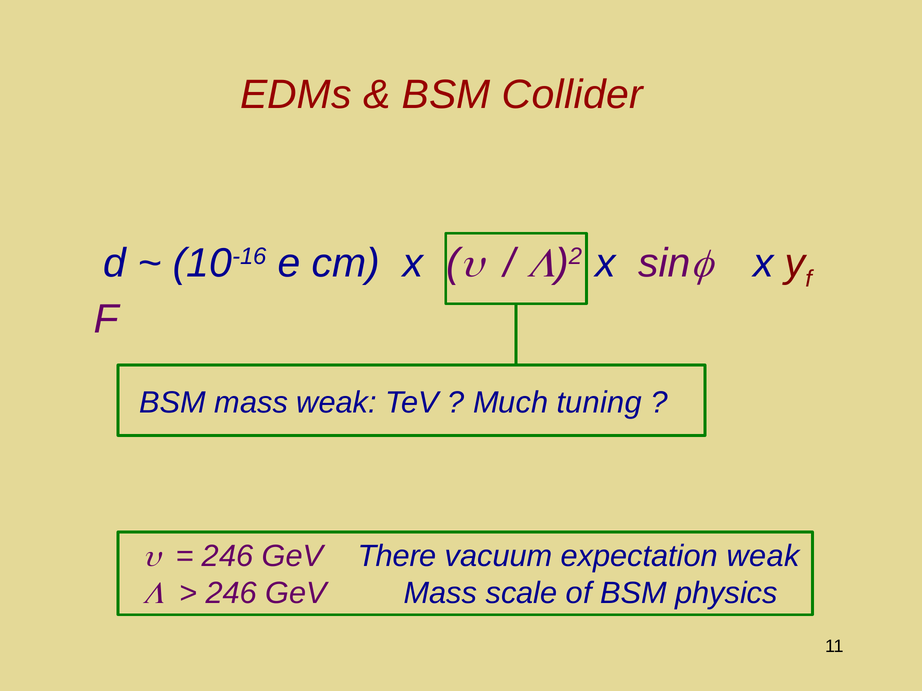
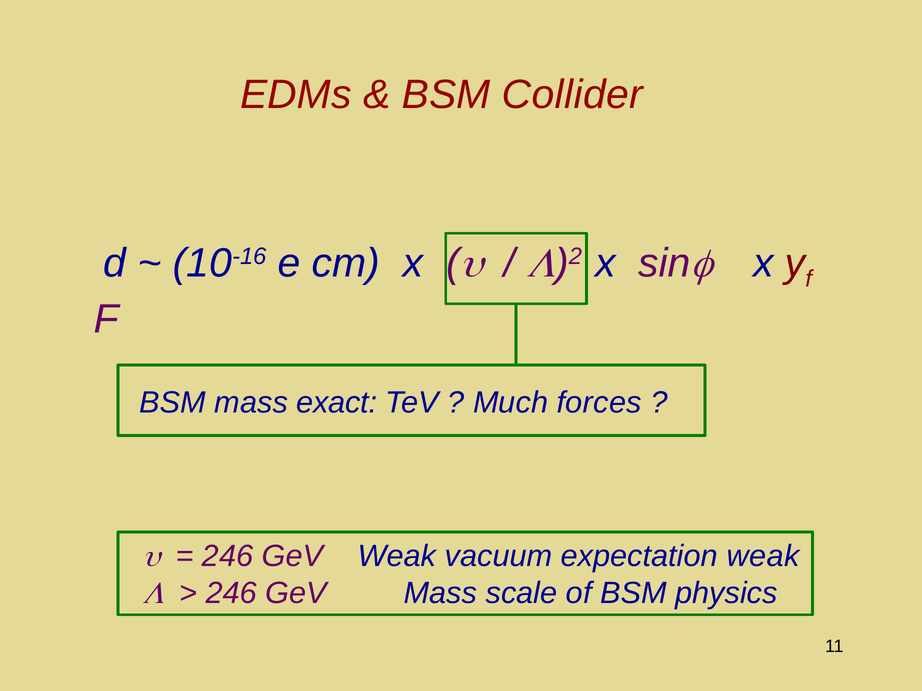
mass weak: weak -> exact (337, 403)
tuning: tuning -> forces (599, 403)
GeV There: There -> Weak (397, 557)
